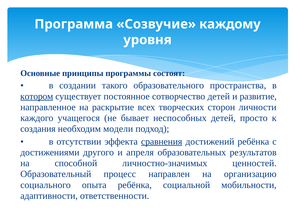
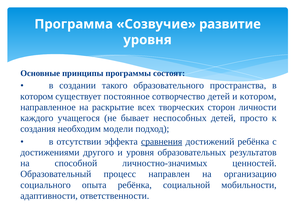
каждому: каждому -> развитие (230, 24)
котором underline: present -> none (37, 96)
и развитие: развитие -> котором (258, 96)
и апреля: апреля -> уровня (140, 153)
